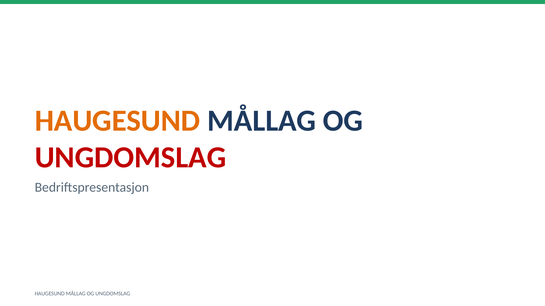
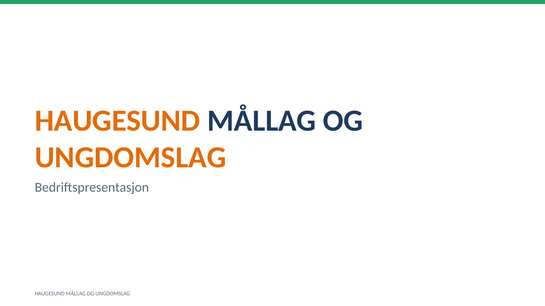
UNGDOMSLAG colour: red -> orange (131, 158)
